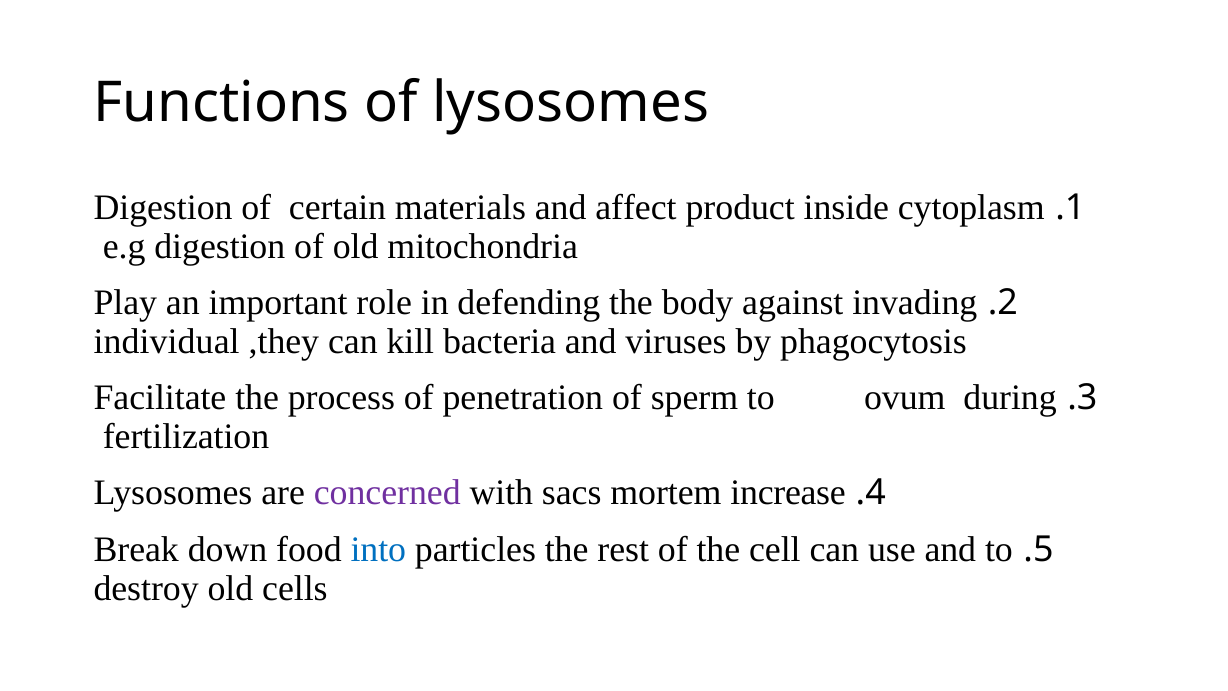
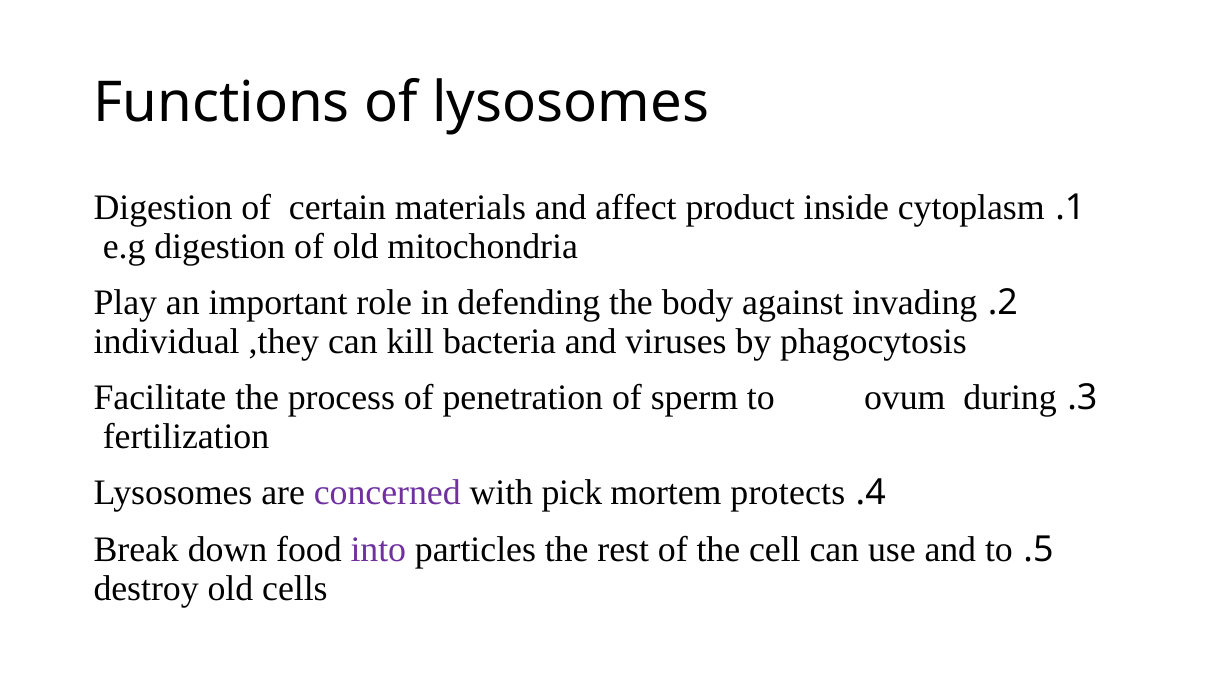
sacs: sacs -> pick (572, 493)
increase: increase -> protects (788, 493)
into colour: blue -> purple (378, 550)
